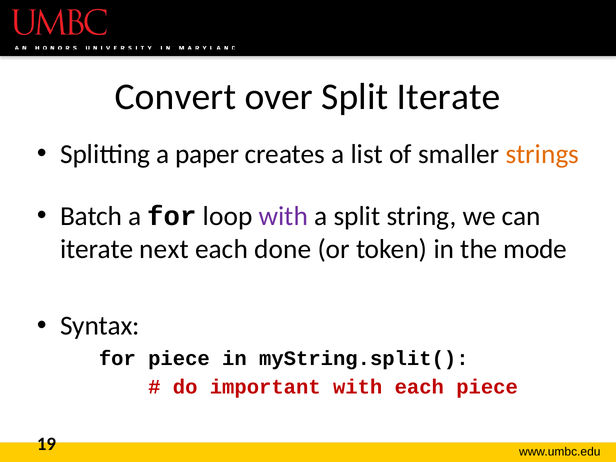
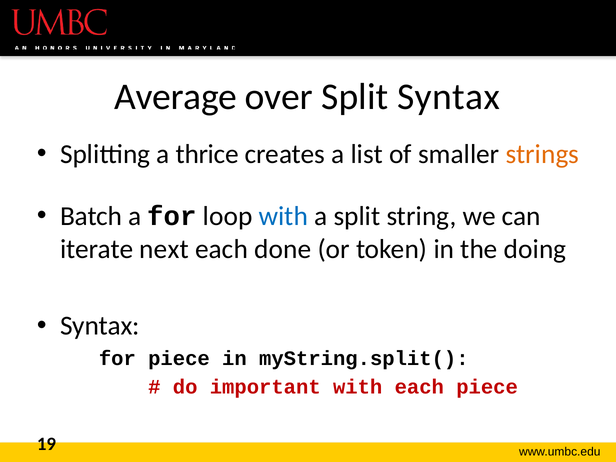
Convert: Convert -> Average (176, 97)
Split Iterate: Iterate -> Syntax (449, 97)
paper: paper -> thrice (207, 154)
with colour: purple -> blue (283, 216)
mode: mode -> doing (535, 249)
